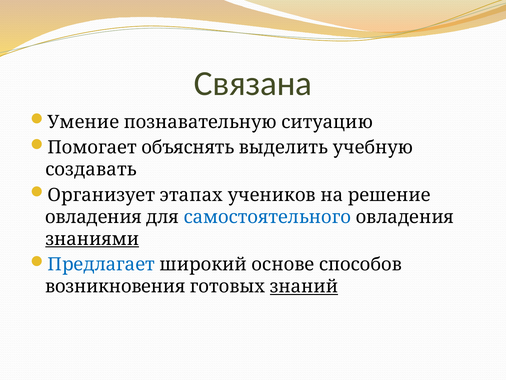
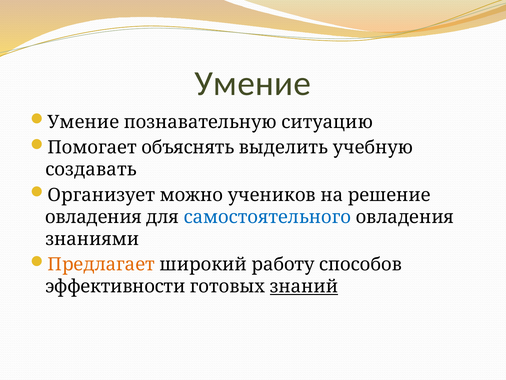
Связана: Связана -> Умение (253, 84)
этапах: этапах -> можно (191, 195)
знаниями underline: present -> none (92, 239)
Предлагает colour: blue -> orange (101, 264)
основе: основе -> работу (283, 264)
возникновения: возникновения -> эффективности (115, 286)
